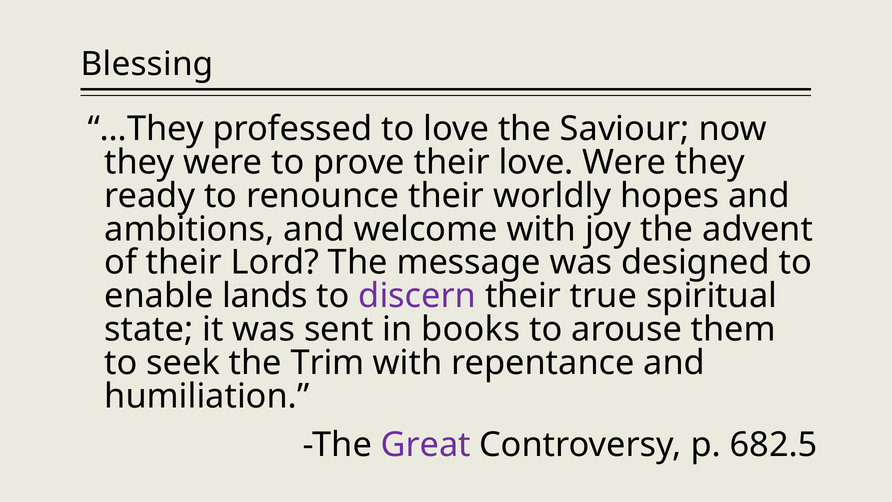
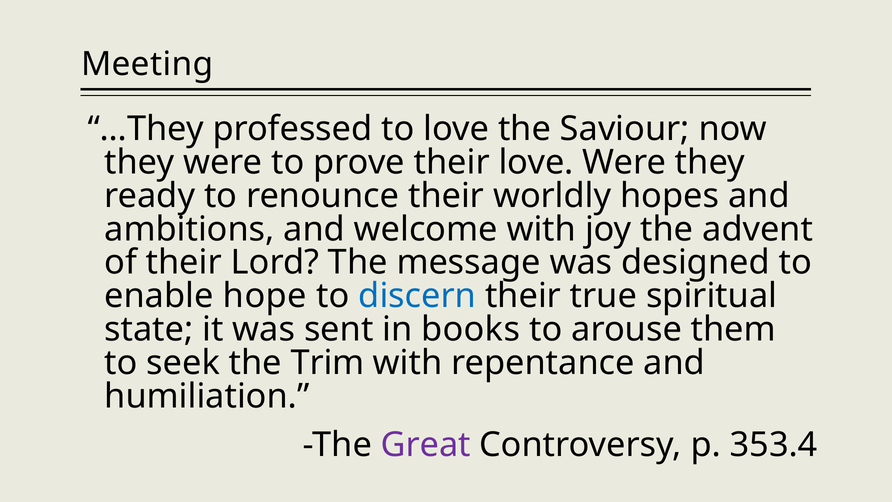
Blessing: Blessing -> Meeting (147, 64)
lands: lands -> hope (265, 296)
discern colour: purple -> blue (417, 296)
682.5: 682.5 -> 353.4 (774, 444)
